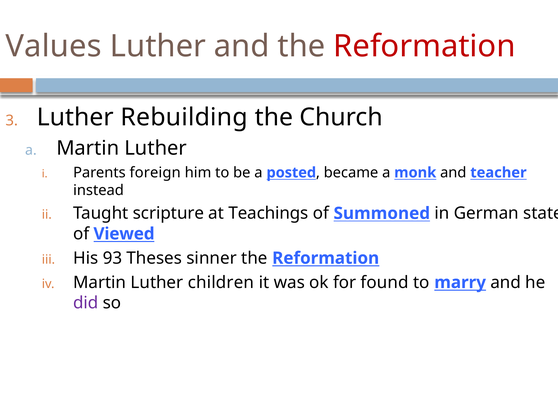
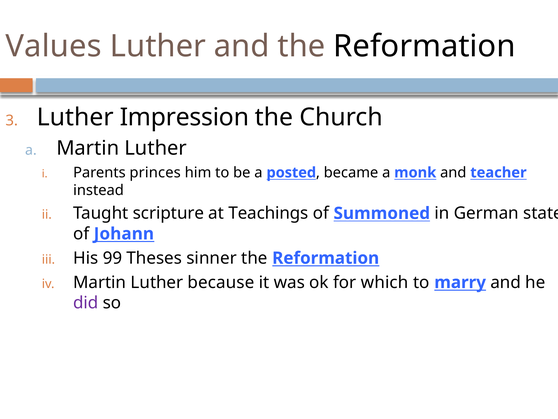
Reformation colour: red -> black (424, 46)
Rebuilding: Rebuilding -> Impression (184, 117)
foreign: foreign -> princes (155, 172)
Viewed: Viewed -> Johann (124, 234)
93: 93 -> 99 (112, 258)
children: children -> because (221, 282)
found: found -> which (385, 282)
